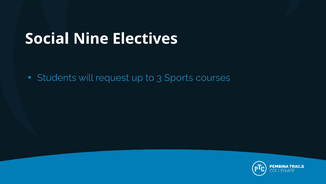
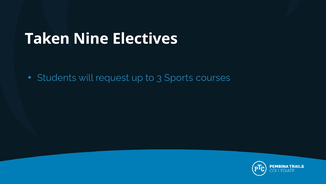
Social: Social -> Taken (47, 39)
